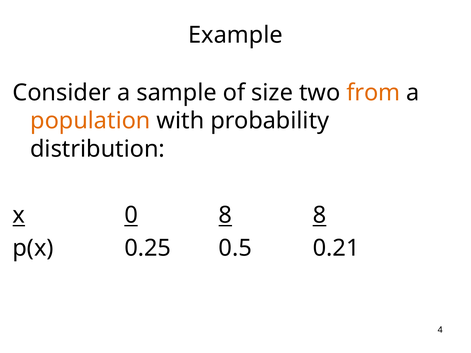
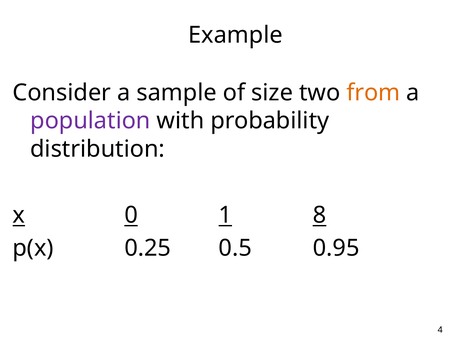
population colour: orange -> purple (90, 121)
0 8: 8 -> 1 (225, 215)
0.21: 0.21 -> 0.95 (336, 248)
